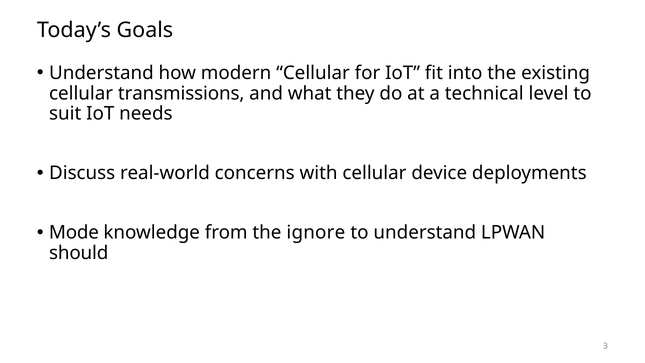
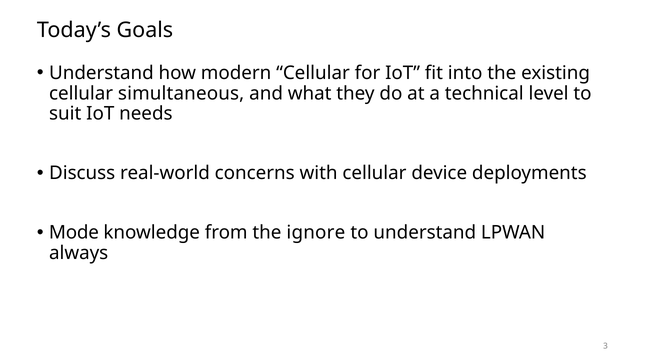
transmissions: transmissions -> simultaneous (181, 93)
should: should -> always (79, 253)
